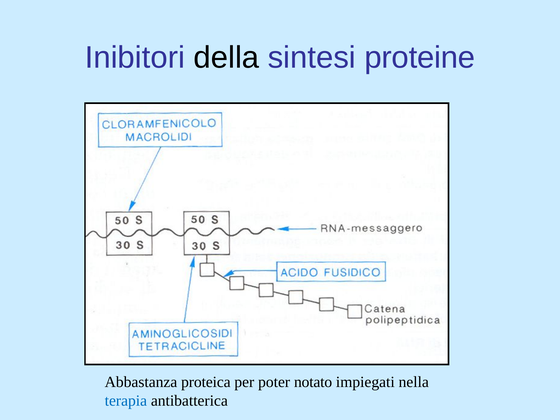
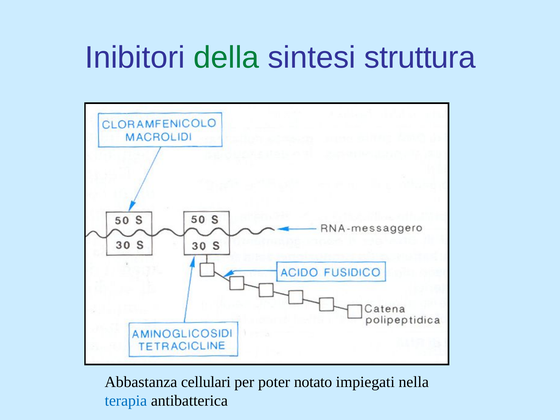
della colour: black -> green (226, 58)
proteine: proteine -> struttura (420, 58)
proteica: proteica -> cellulari (206, 382)
